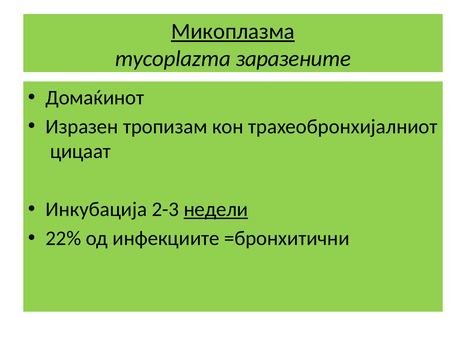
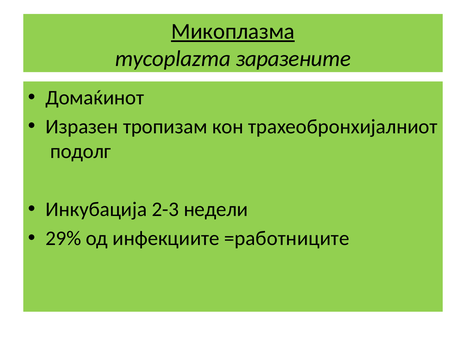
цицаат: цицаат -> подолг (81, 152)
недели underline: present -> none (216, 210)
22%: 22% -> 29% (63, 239)
=бронхитични: =бронхитични -> =работниците (287, 239)
